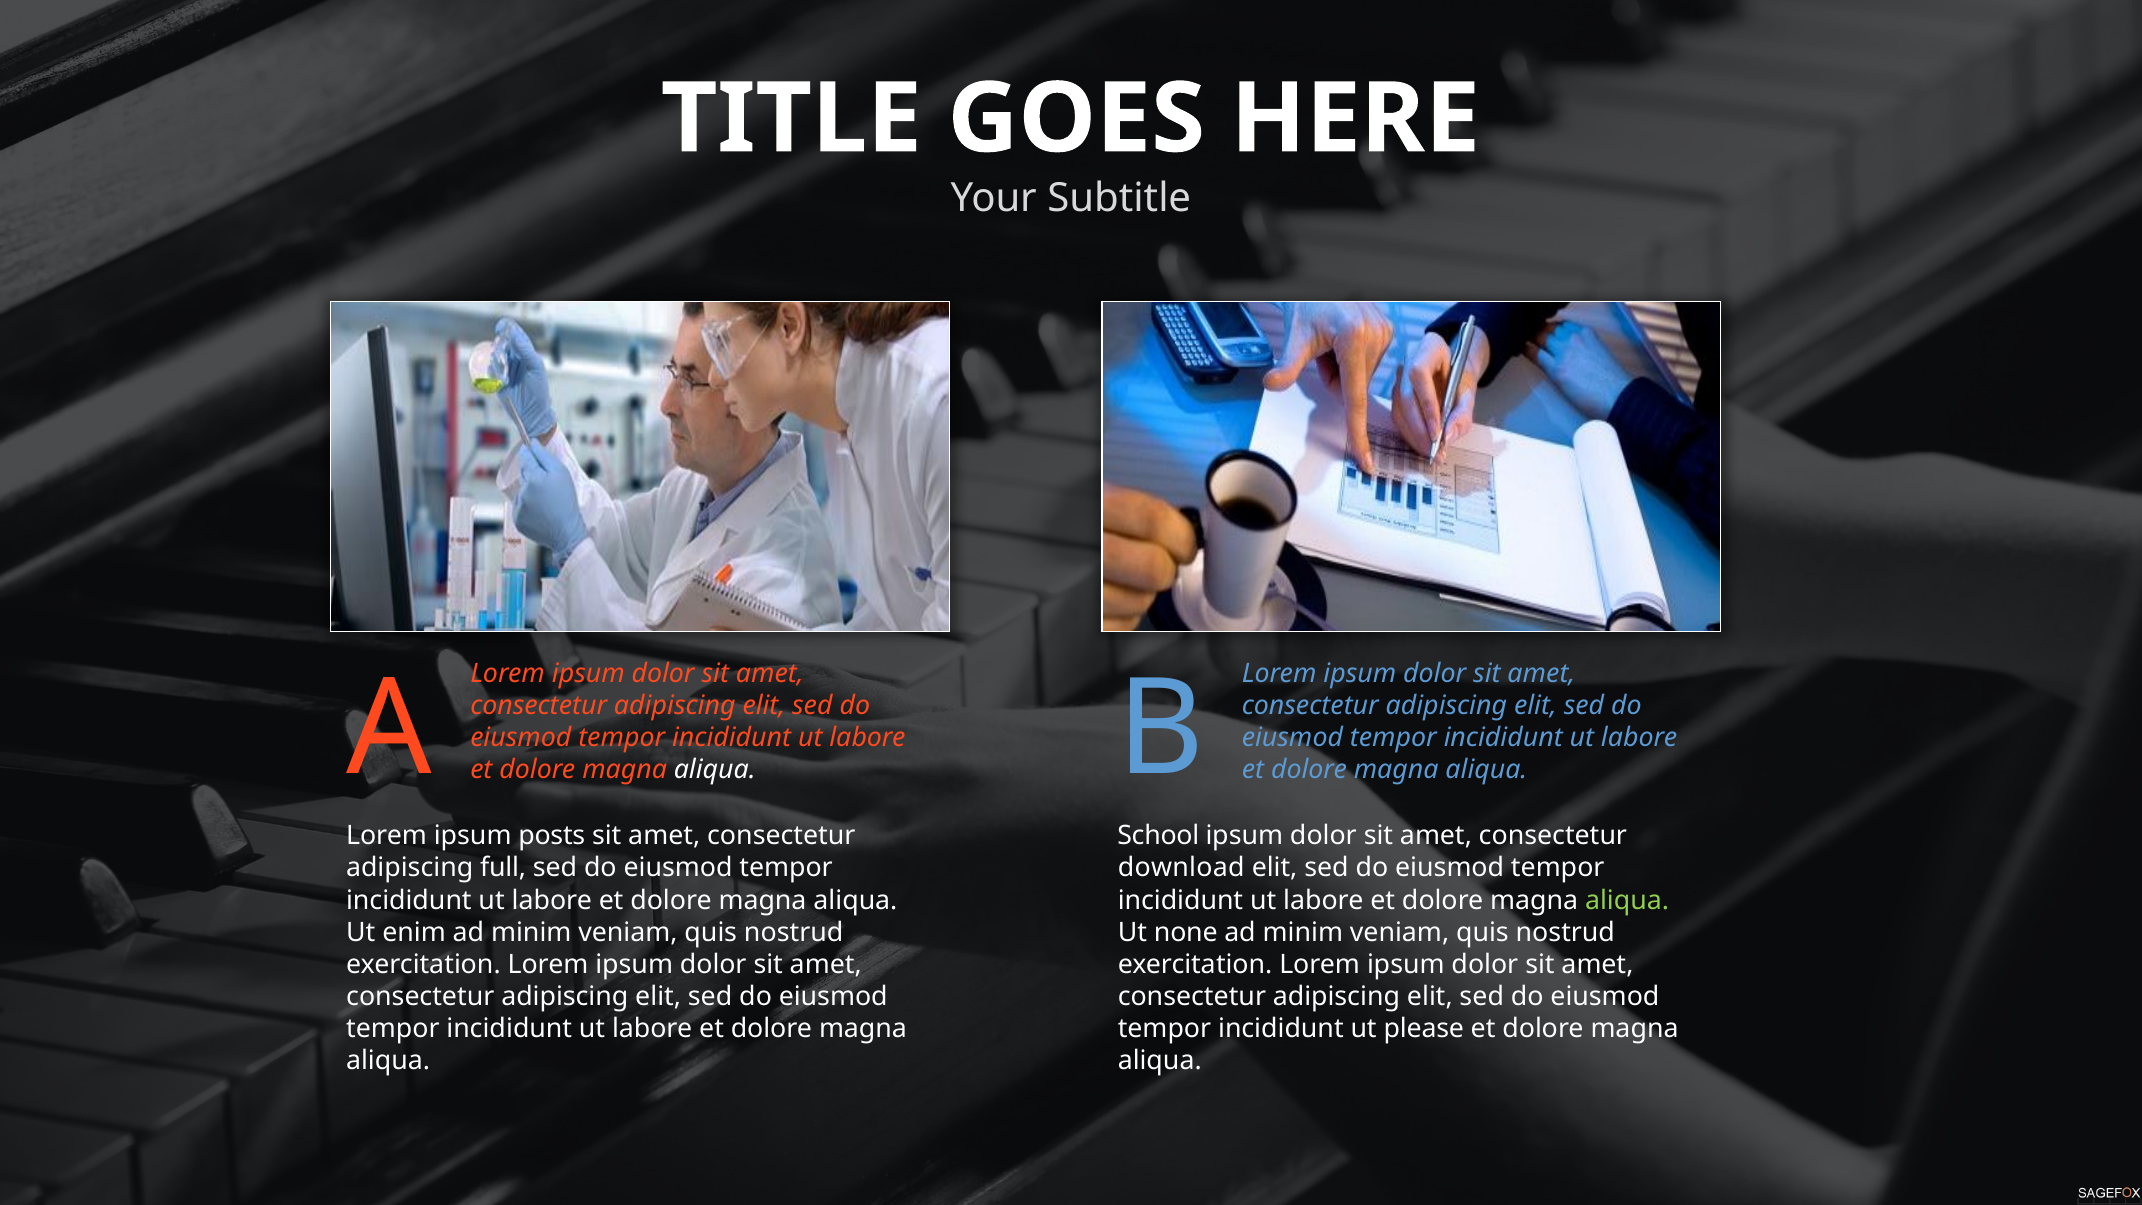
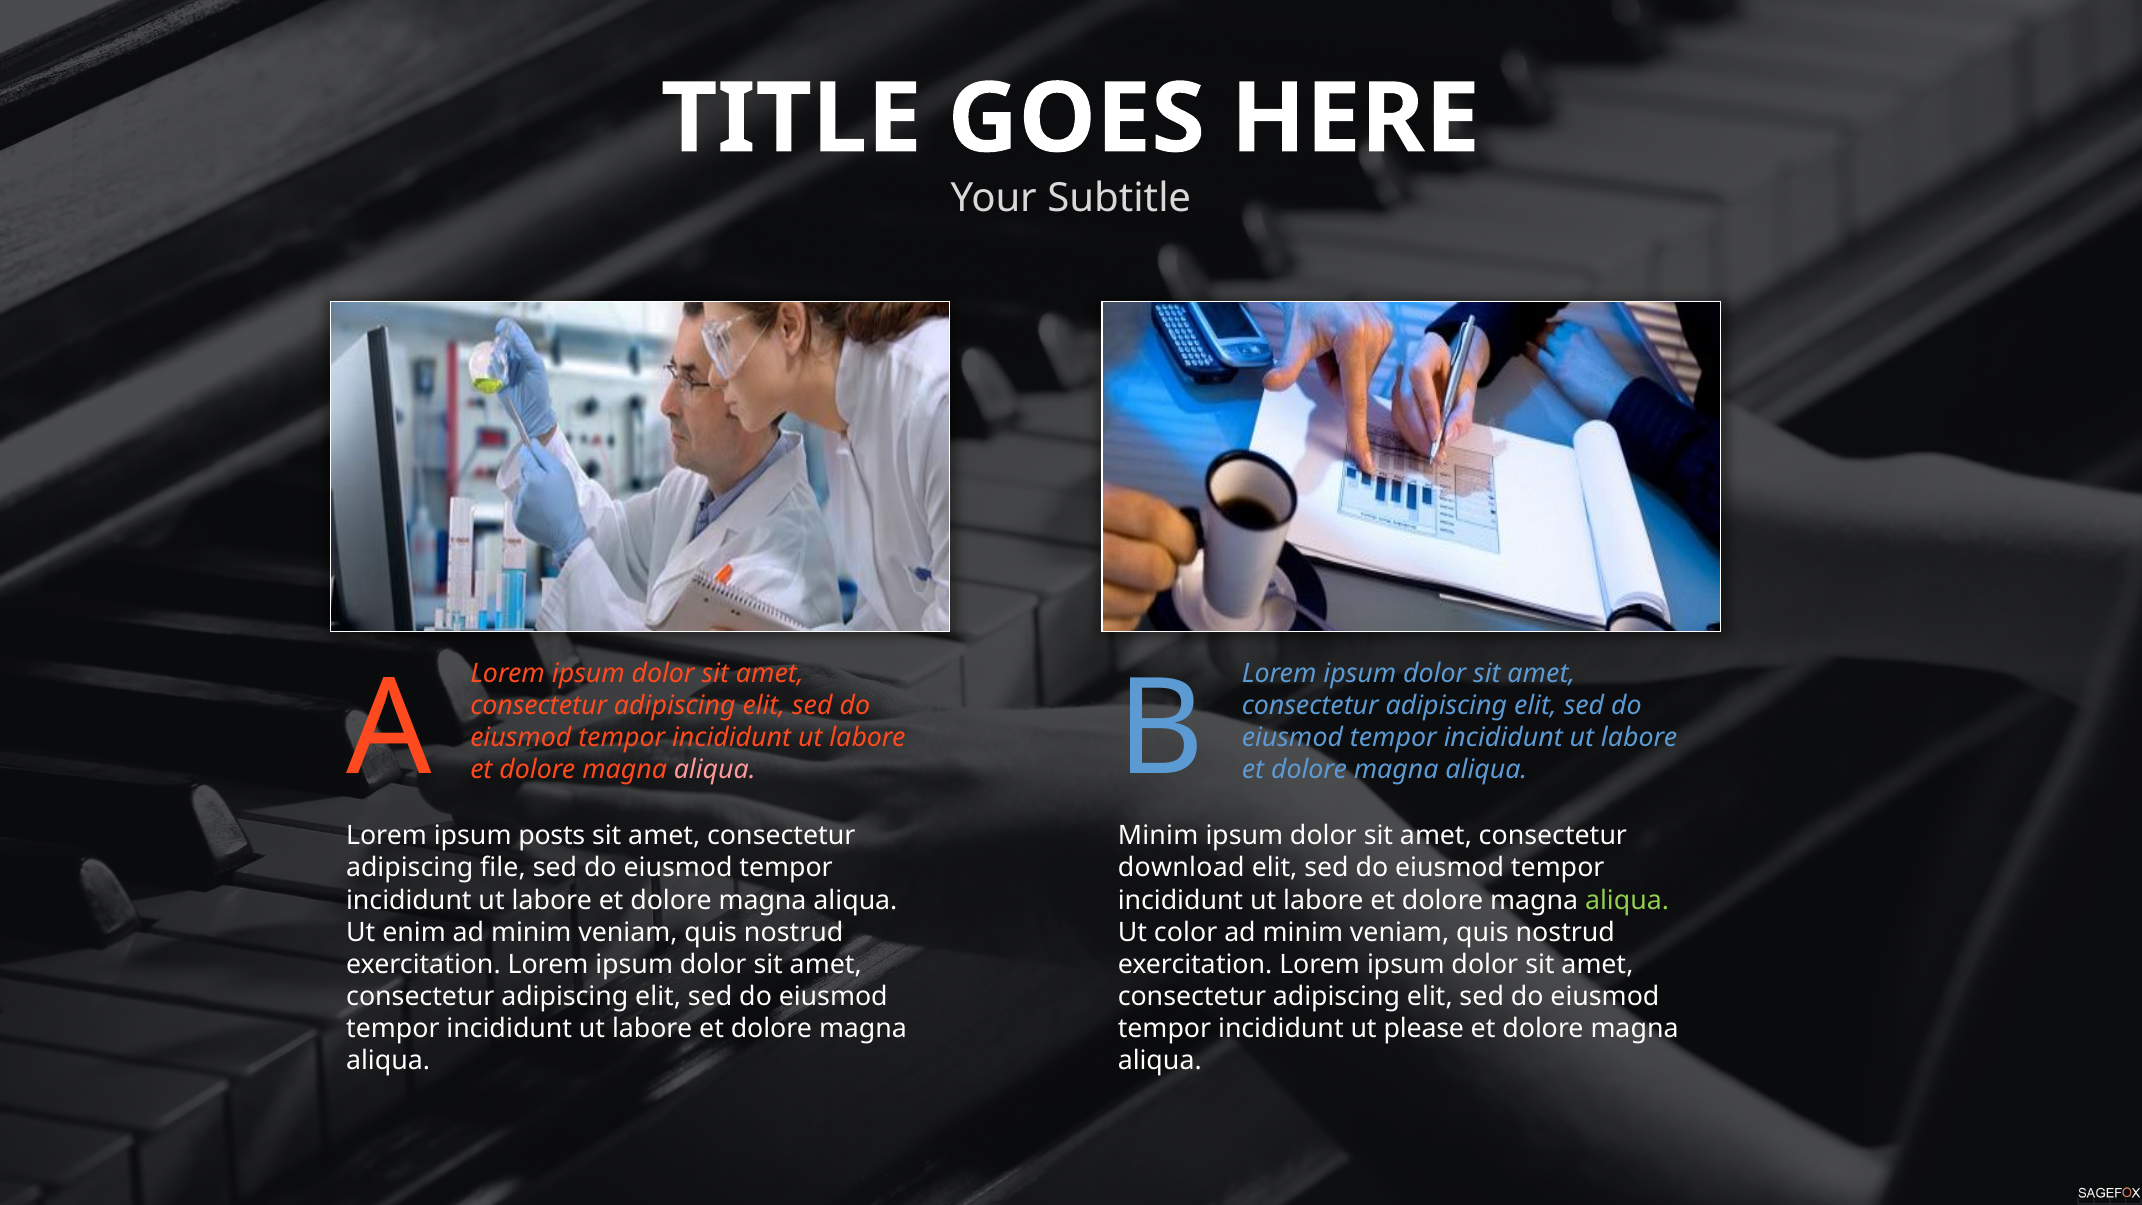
aliqua colour: white -> pink (715, 770)
School: School -> Minim (1158, 836)
full: full -> file (503, 868)
none: none -> color (1186, 932)
